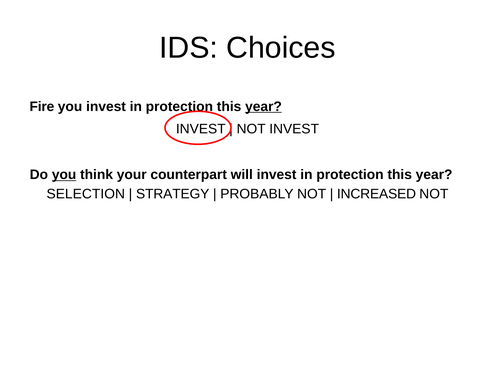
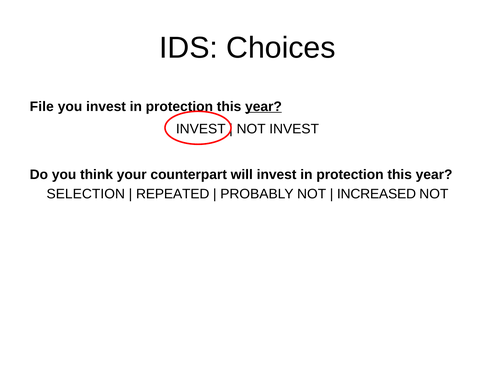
Fire: Fire -> File (42, 107)
you underline: present -> none (64, 175)
STRATEGY: STRATEGY -> REPEATED (173, 194)
